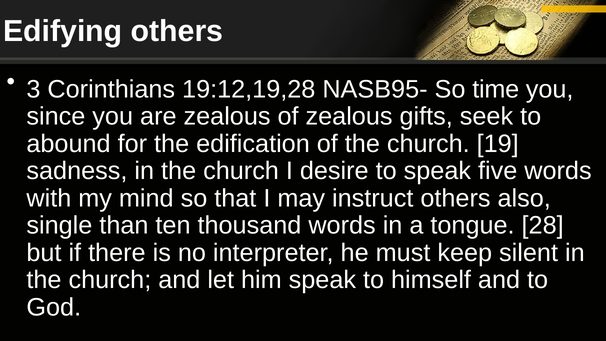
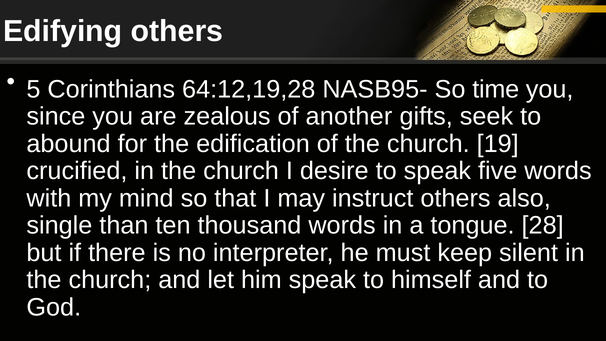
3: 3 -> 5 (33, 89)
19:12,19,28: 19:12,19,28 -> 64:12,19,28 (249, 89)
of zealous: zealous -> another (349, 116)
sadness: sadness -> crucified (77, 171)
